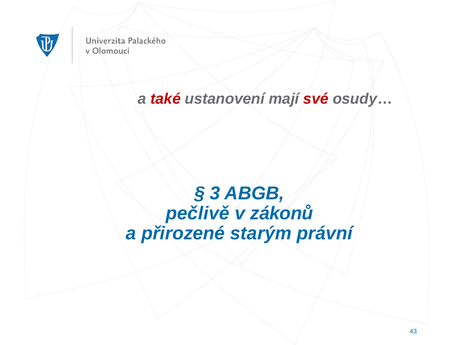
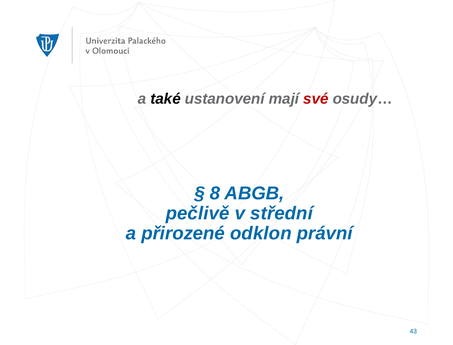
také colour: red -> black (166, 99)
3: 3 -> 8 (215, 193)
zákonů: zákonů -> střední (282, 213)
starým: starým -> odklon (261, 233)
